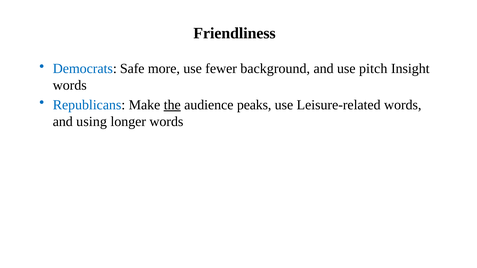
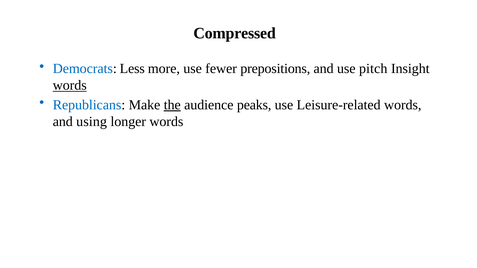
Friendliness: Friendliness -> Compressed (235, 33)
Safe: Safe -> Less (132, 69)
background: background -> prepositions (275, 69)
words underline: none -> present (70, 85)
